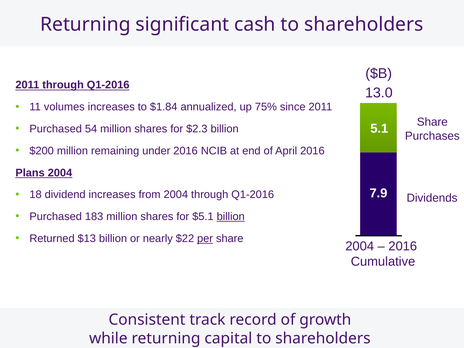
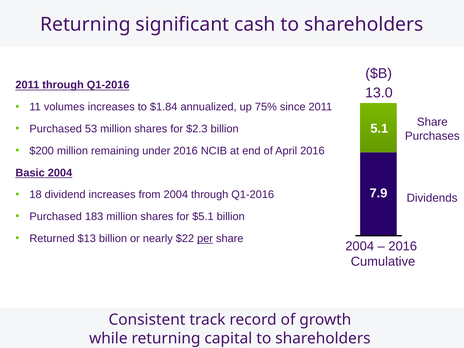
54: 54 -> 53 (91, 129)
Plans: Plans -> Basic (30, 173)
billion underline: present -> none (231, 217)
